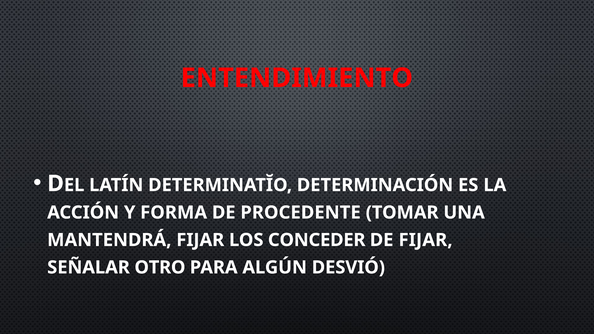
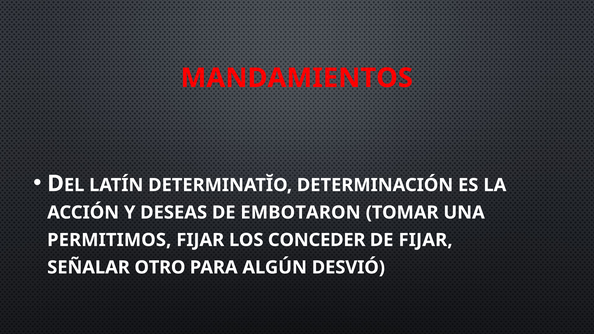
ENTENDIMIENTO: ENTENDIMIENTO -> MANDAMIENTOS (297, 78)
FORMA: FORMA -> DESEAS (174, 213)
PROCEDENTE: PROCEDENTE -> EMBOTARON (301, 213)
MANTENDRÁ: MANTENDRÁ -> PERMITIMOS (109, 240)
